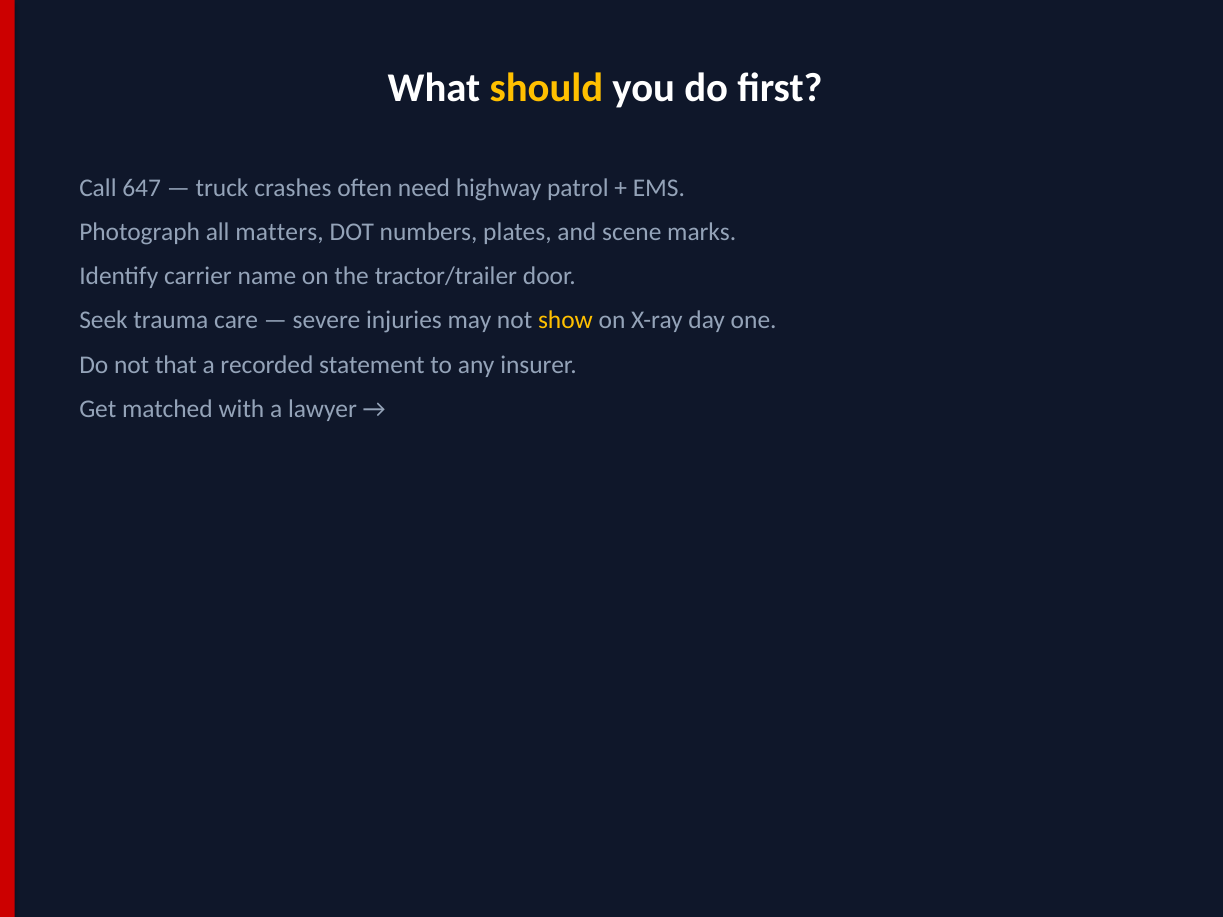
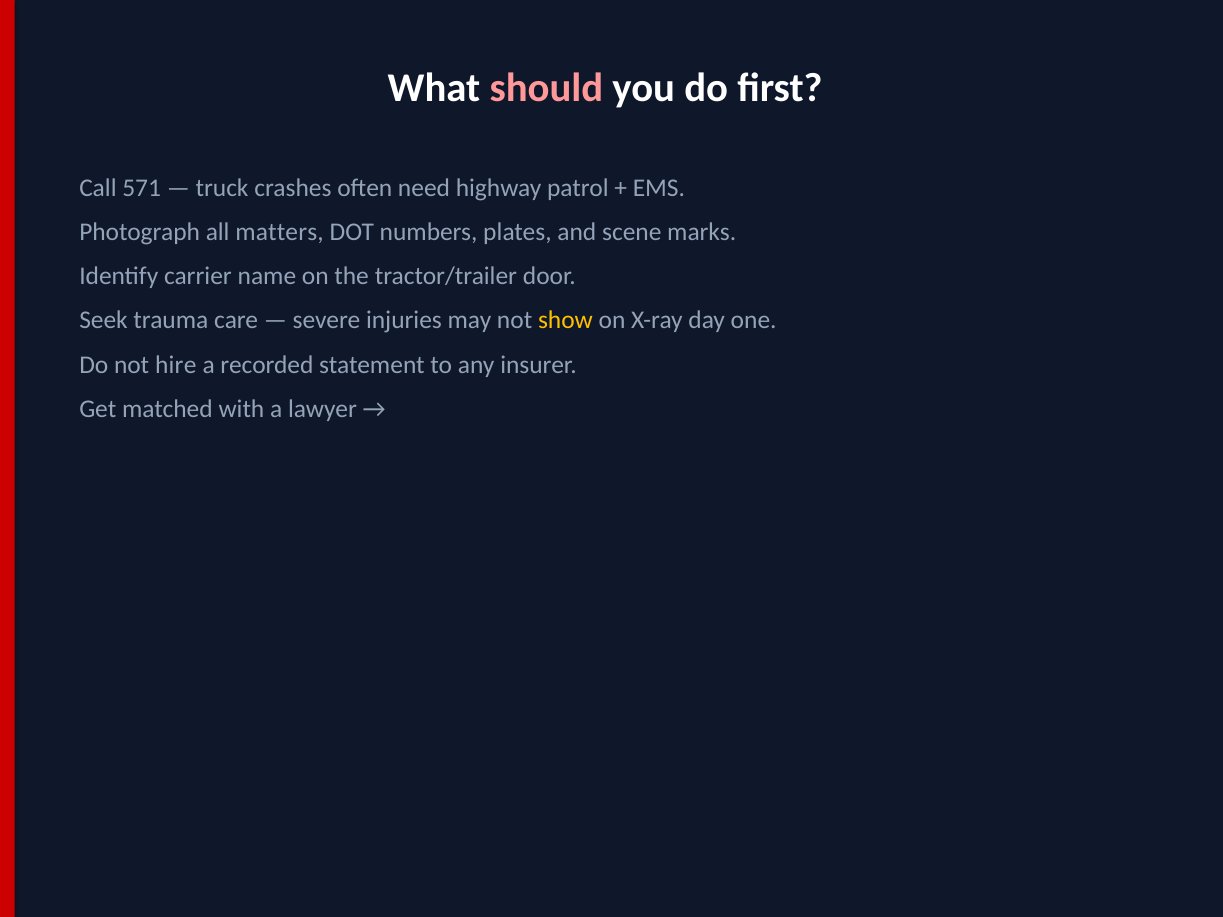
should colour: yellow -> pink (546, 88)
647: 647 -> 571 (142, 188)
that: that -> hire (176, 365)
